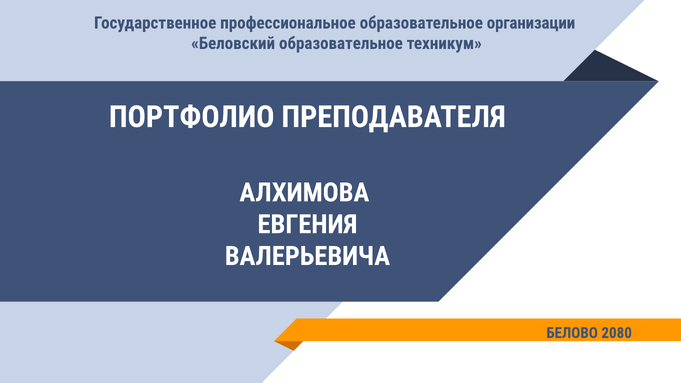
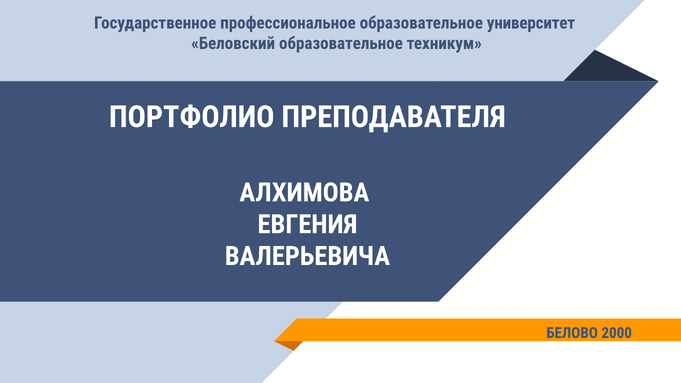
организации: организации -> университет (531, 23)
2080: 2080 -> 2000 (617, 333)
